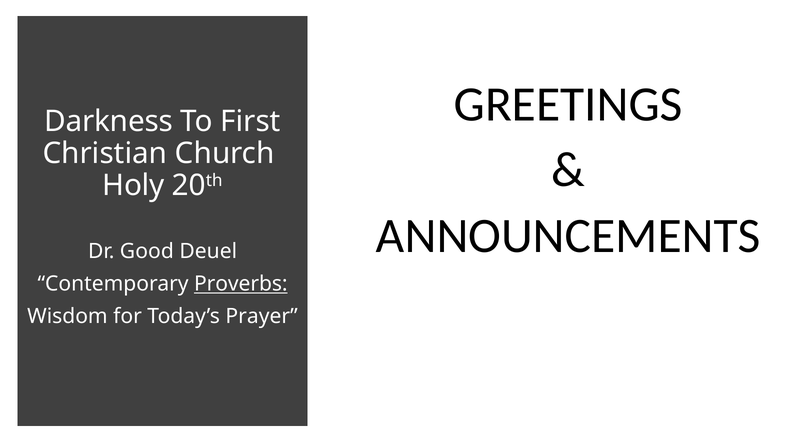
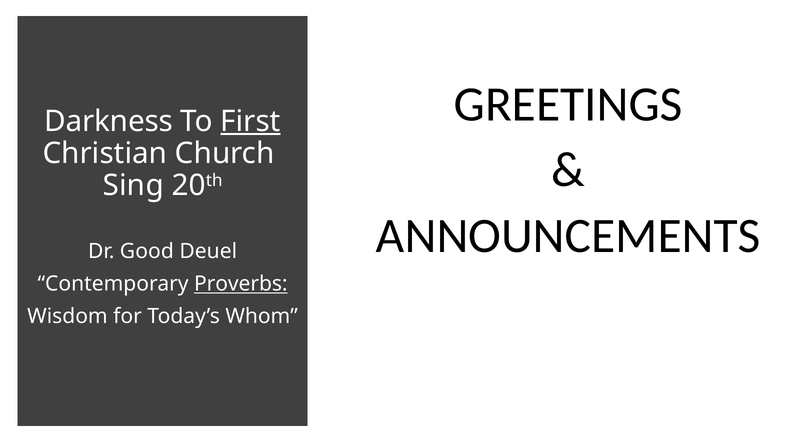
First underline: none -> present (251, 121)
Holy: Holy -> Sing (133, 185)
Prayer: Prayer -> Whom (262, 316)
